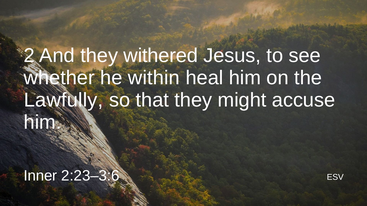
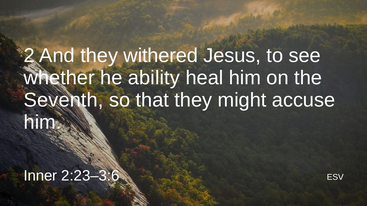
within: within -> ability (154, 78)
Lawfully: Lawfully -> Seventh (64, 100)
